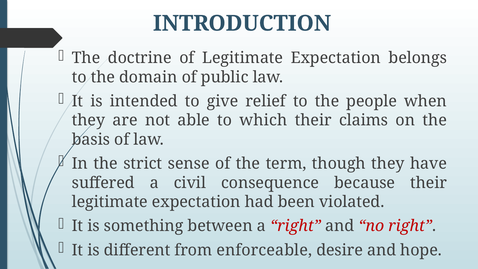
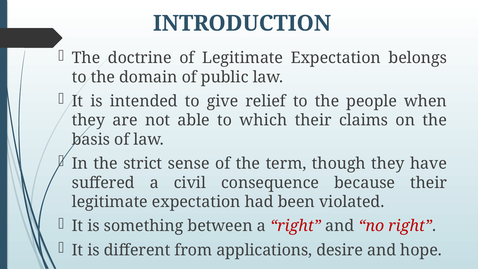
enforceable: enforceable -> applications (264, 250)
